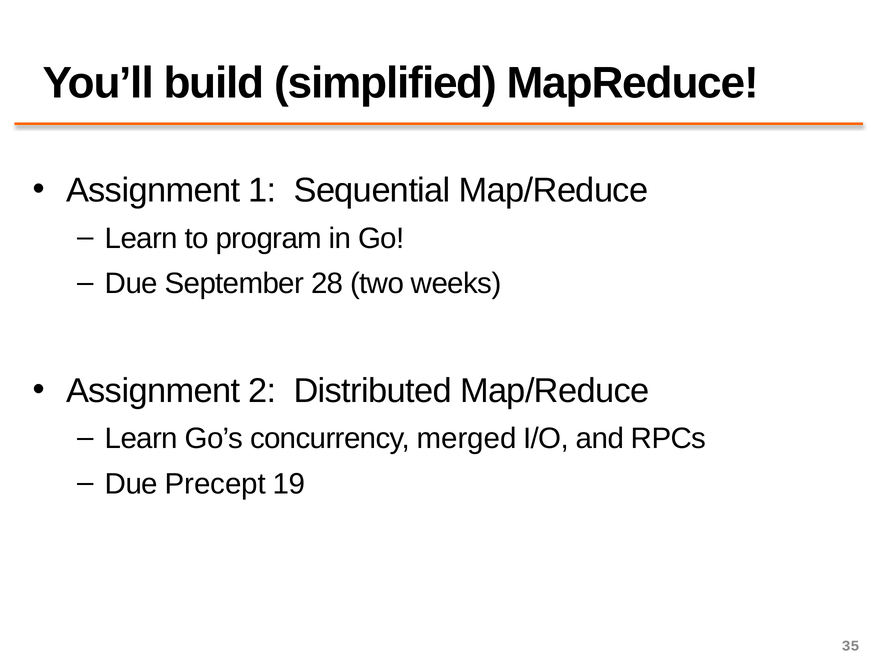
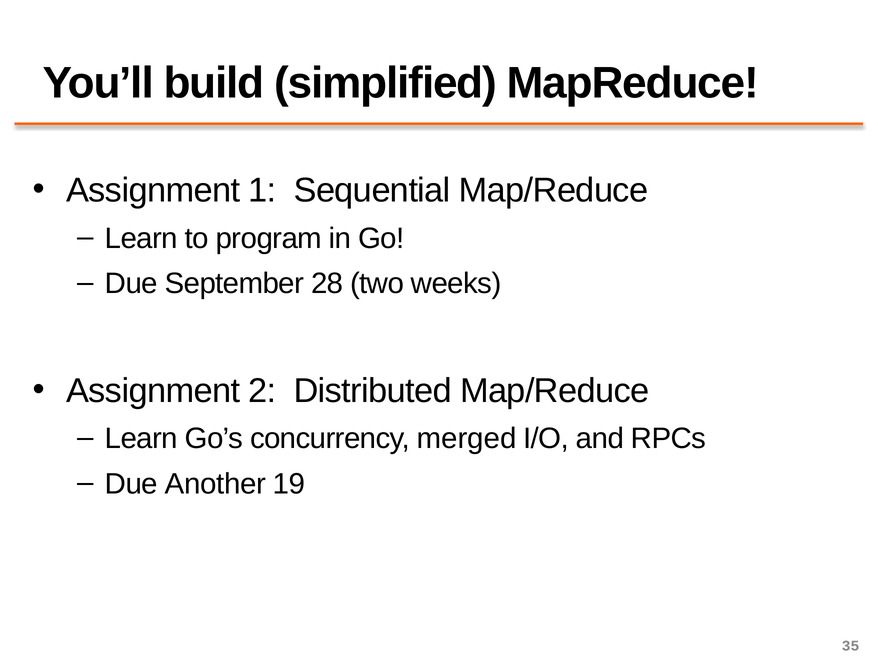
Precept: Precept -> Another (215, 484)
